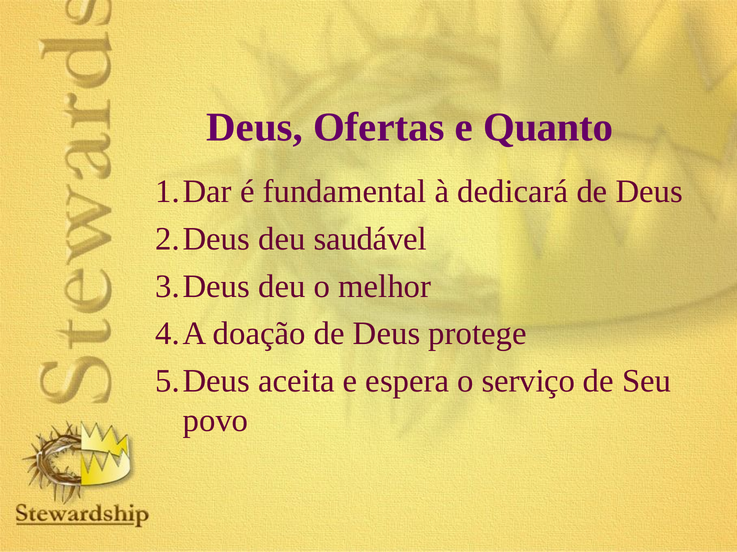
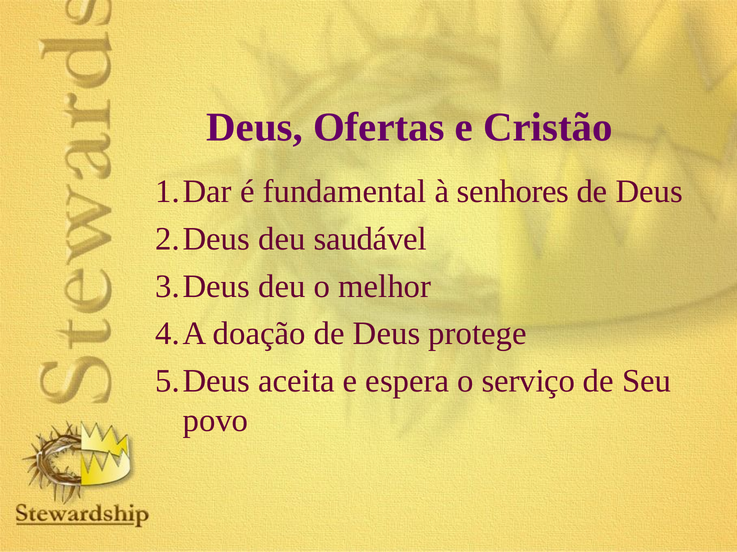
Quanto: Quanto -> Cristão (548, 127)
dedicará: dedicará -> senhores (513, 192)
